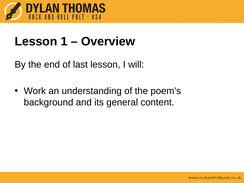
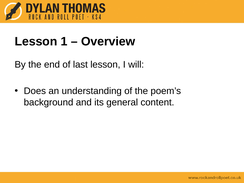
Work: Work -> Does (35, 91)
